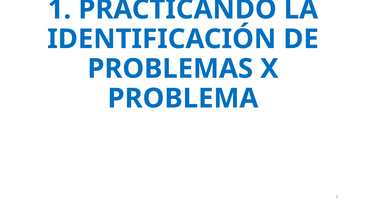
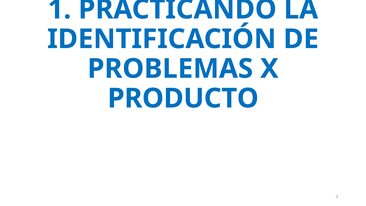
PROBLEMA: PROBLEMA -> PRODUCTO (183, 98)
